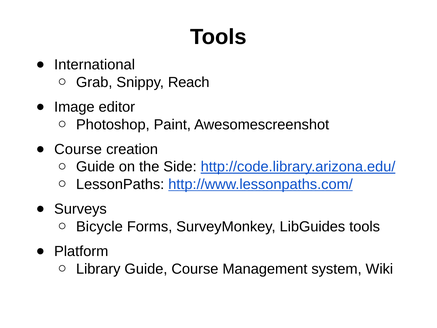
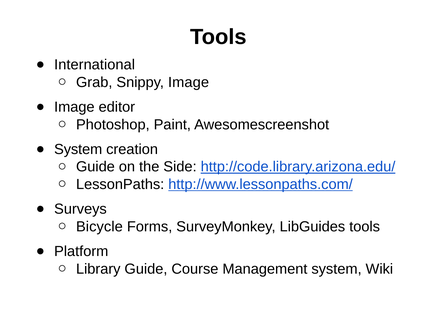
Snippy Reach: Reach -> Image (189, 82)
Course: Course -> System (78, 149)
